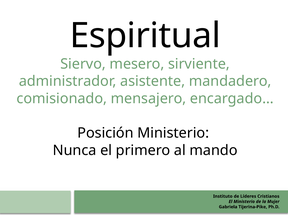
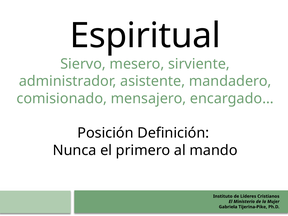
Posición Ministerio: Ministerio -> Definición (173, 133)
